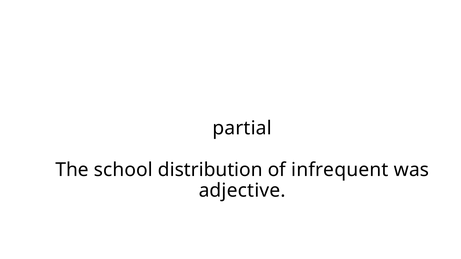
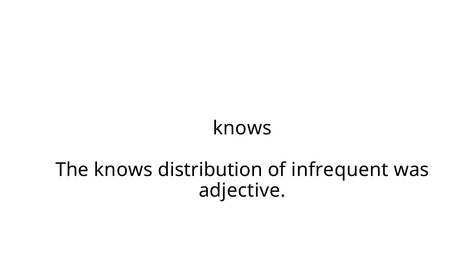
partial: partial -> knows (242, 128)
The school: school -> knows (123, 170)
